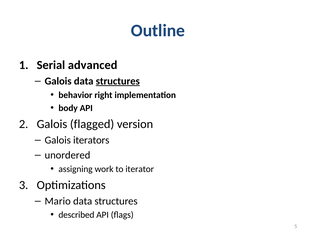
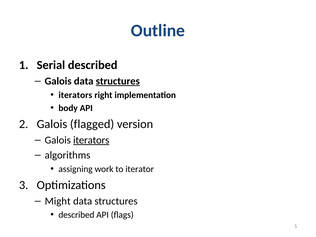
Serial advanced: advanced -> described (93, 65)
behavior: behavior -> iterators (75, 95)
iterators underline: none -> present (91, 140)
unordered: unordered -> algorithms (67, 155)
Mario: Mario -> Might (58, 201)
